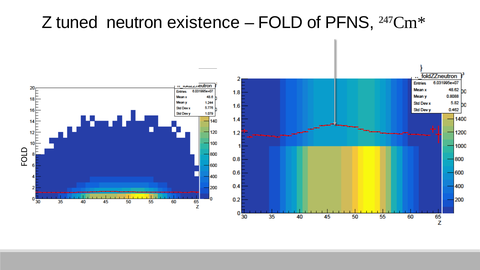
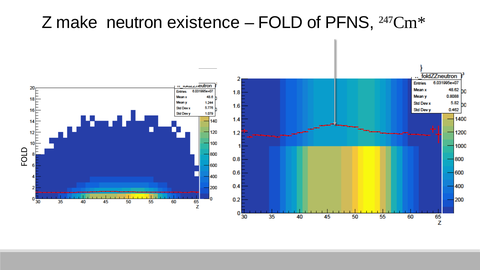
tuned: tuned -> make (77, 23)
